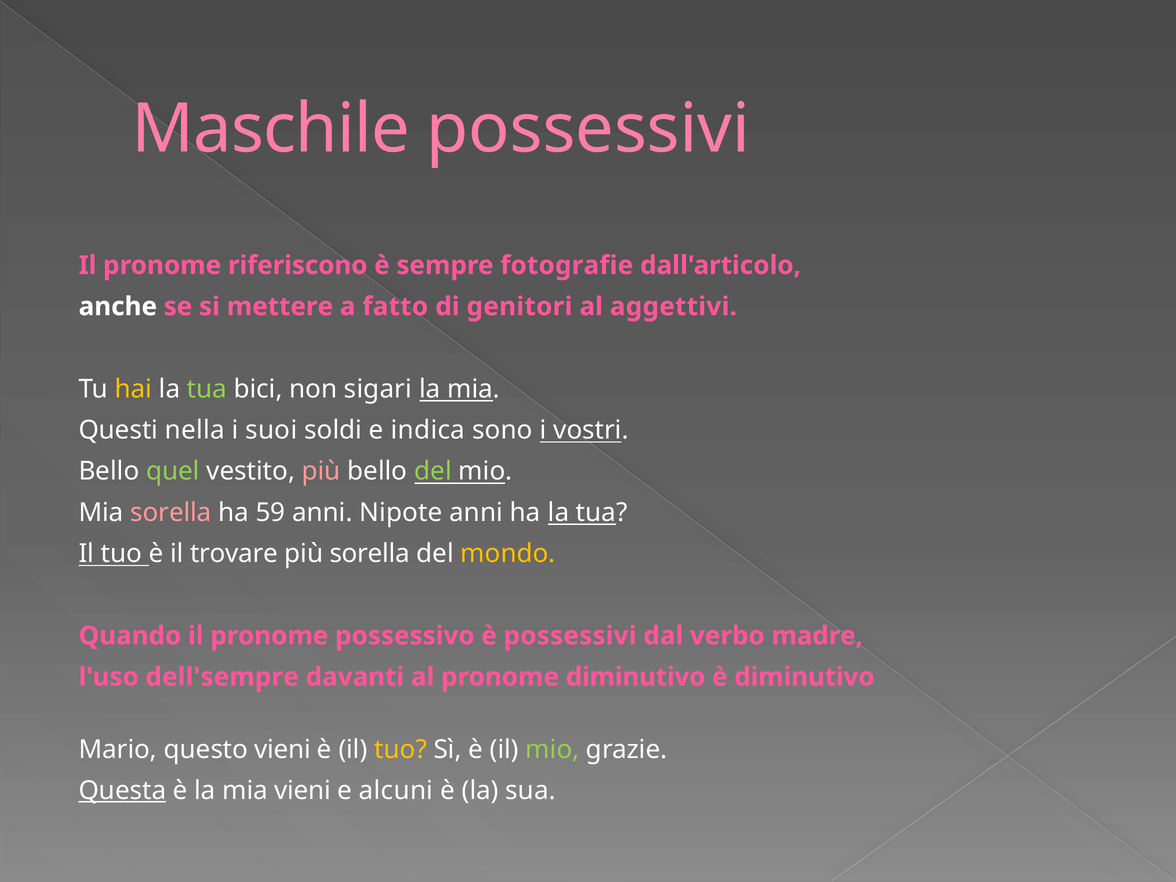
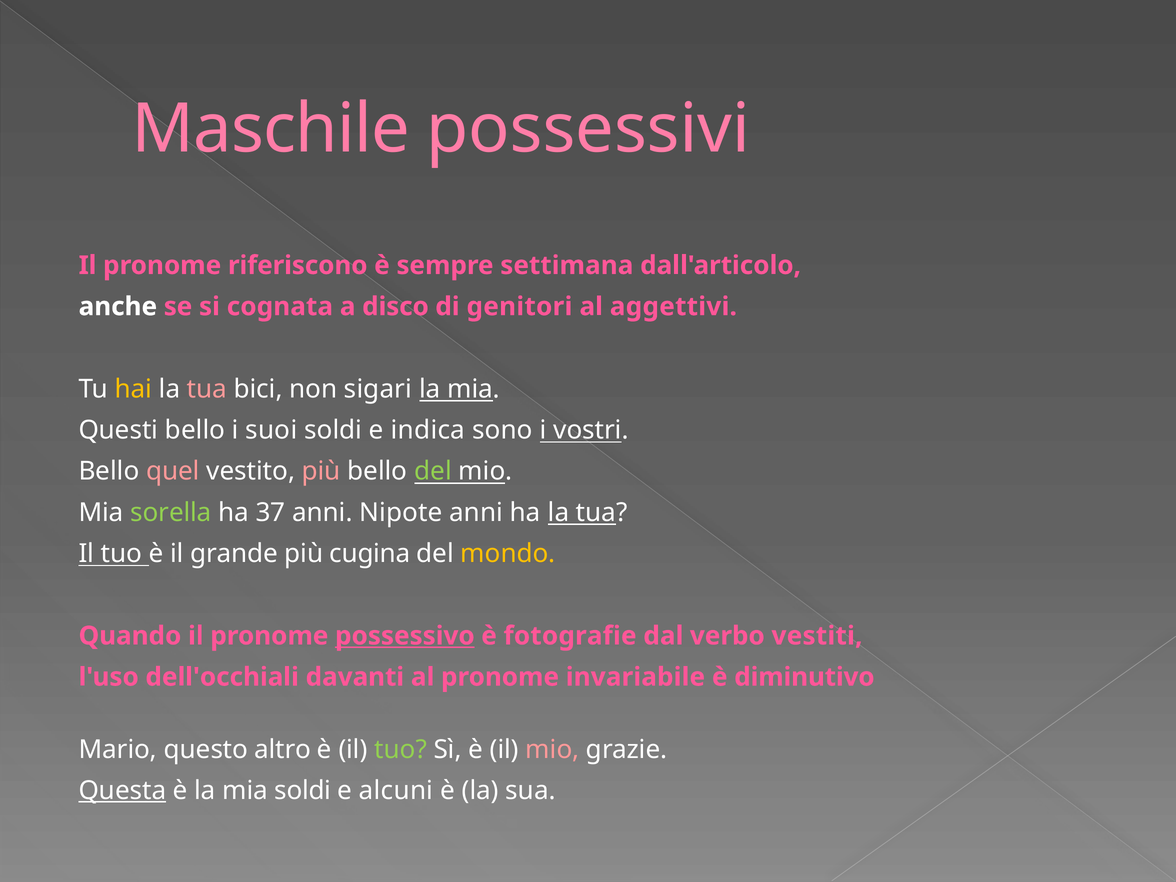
fotografie: fotografie -> settimana (567, 265)
mettere: mettere -> cognata (280, 307)
fatto: fatto -> disco (395, 307)
tua colour: light green -> pink (207, 389)
Questi nella: nella -> bello (195, 430)
quel colour: light green -> pink (173, 471)
sorella colour: pink -> light green (171, 512)
59: 59 -> 37 (270, 512)
trovare: trovare -> grande (234, 554)
più sorella: sorella -> cugina (370, 554)
possessivo underline: none -> present (405, 636)
è possessivi: possessivi -> fotografie (570, 636)
madre: madre -> vestiti (817, 636)
dell'sempre: dell'sempre -> dell'occhiali (222, 677)
pronome diminutivo: diminutivo -> invariabile (635, 677)
questo vieni: vieni -> altro (283, 750)
tuo colour: yellow -> light green (401, 750)
mio colour: light green -> pink (552, 750)
mia vieni: vieni -> soldi (303, 791)
